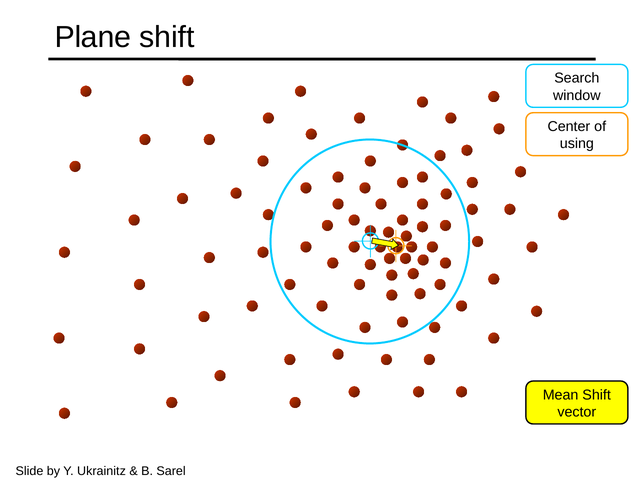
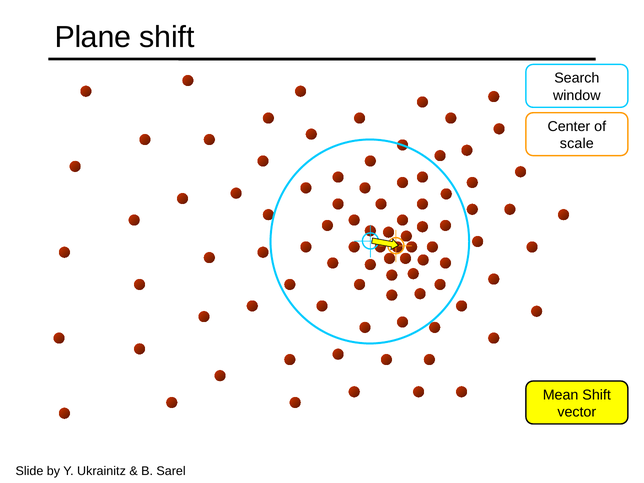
using: using -> scale (577, 144)
